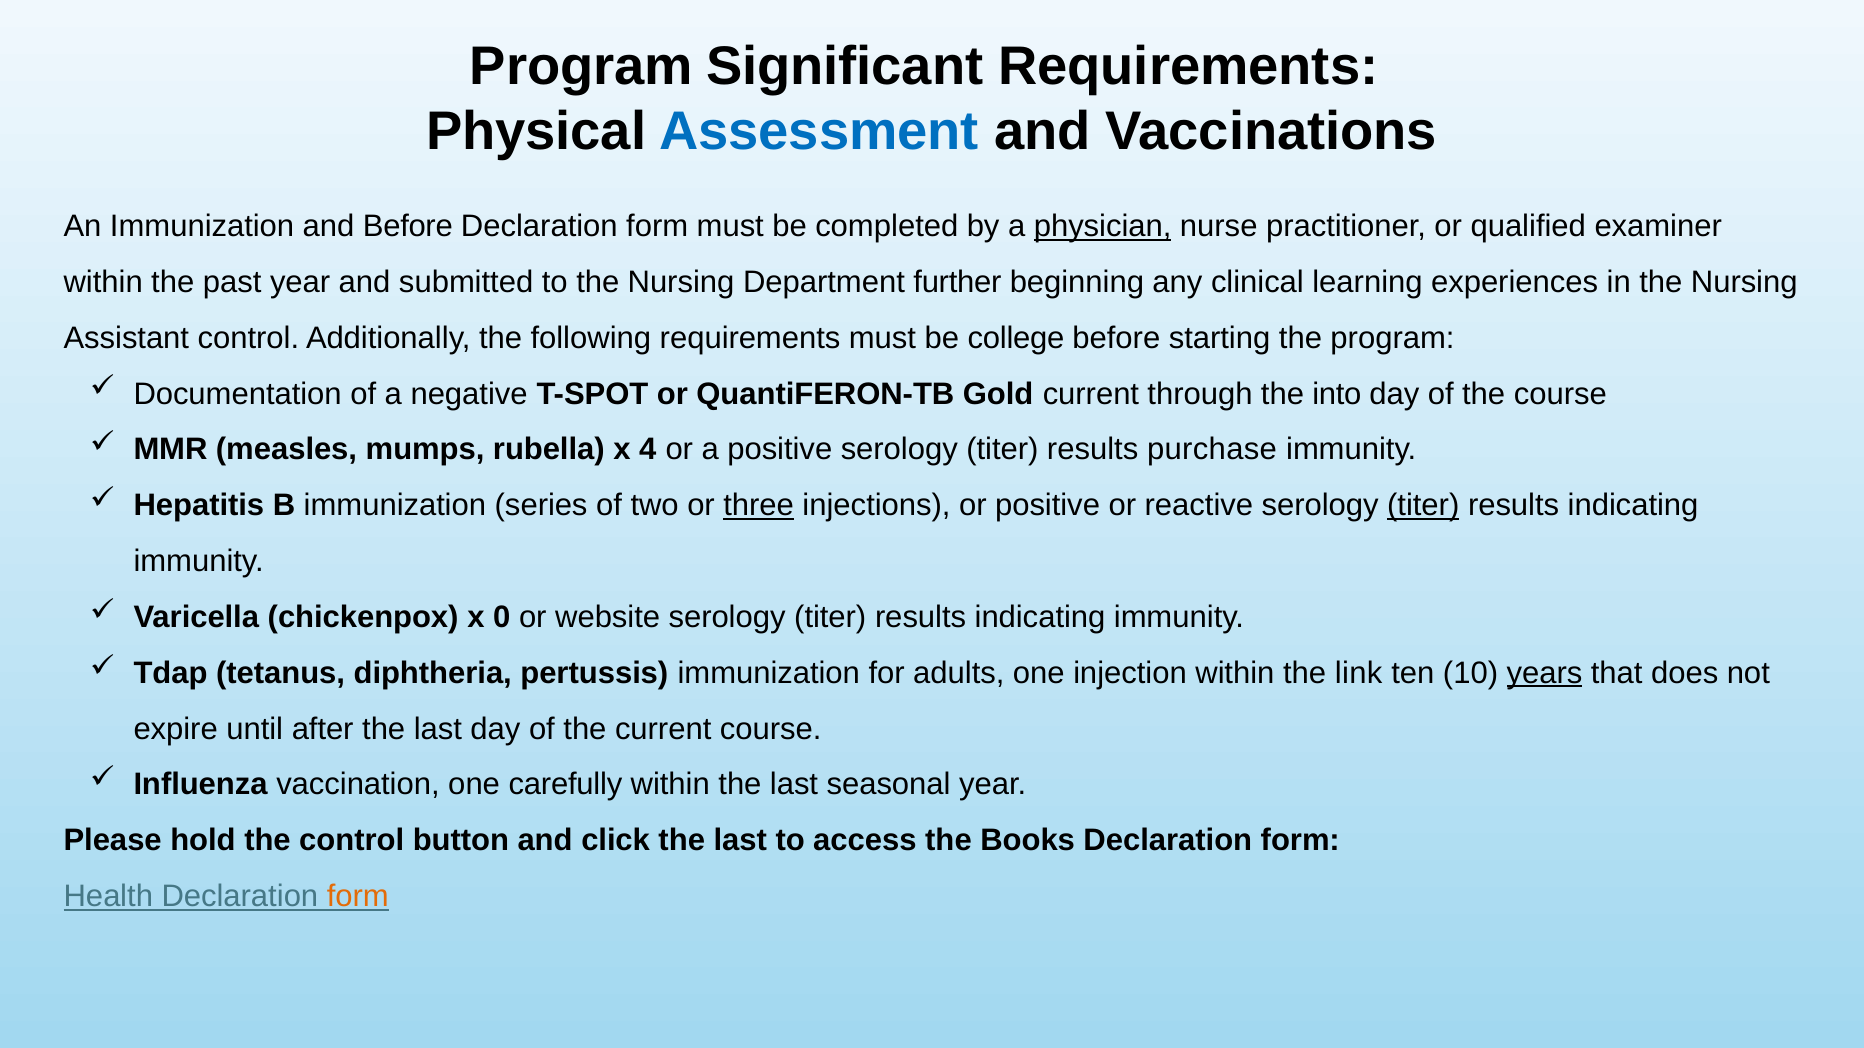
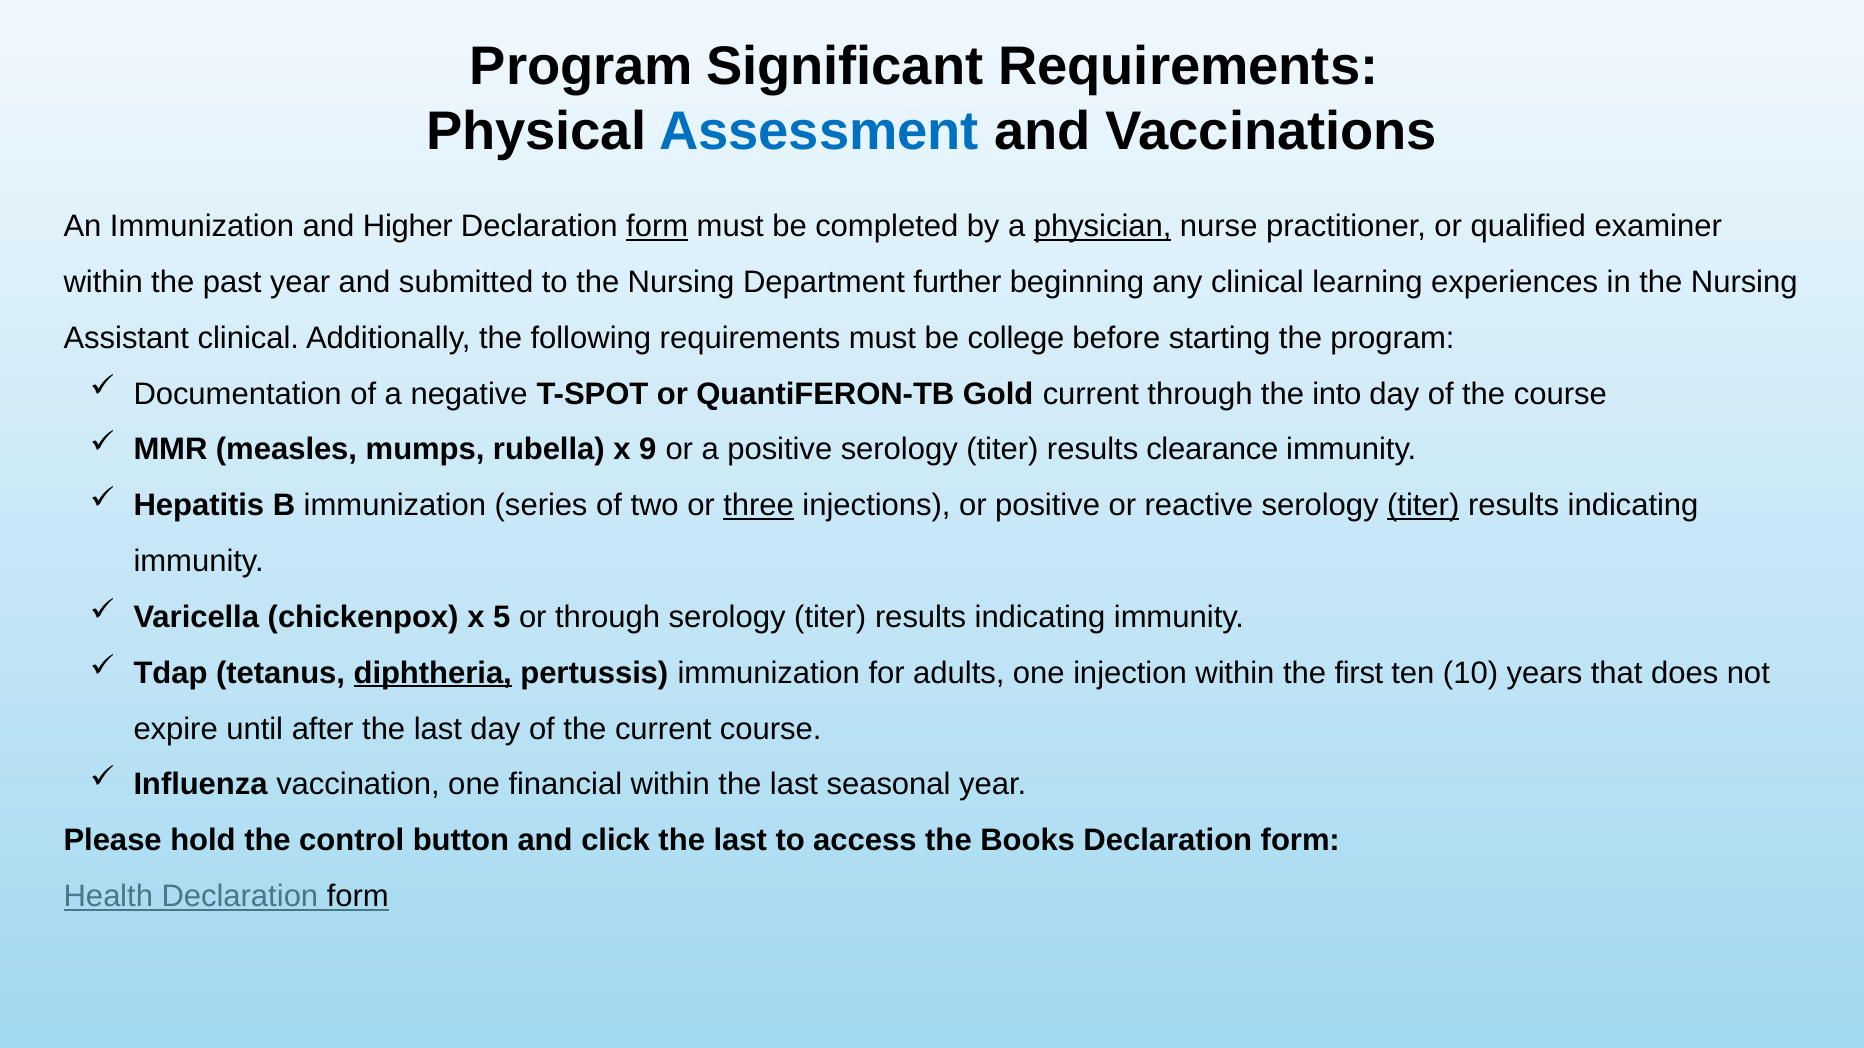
and Before: Before -> Higher (408, 226)
form underline: none -> present (657, 226)
Assistant control: control -> clinical (248, 338)
4: 4 -> 9 (648, 450)
purchase: purchase -> clearance (1212, 450)
0: 0 -> 5 (502, 617)
or website: website -> through (608, 617)
diphtheria underline: none -> present (433, 673)
link: link -> first (1359, 673)
years underline: present -> none (1545, 673)
carefully: carefully -> financial (565, 785)
form colour: orange -> black (358, 897)
